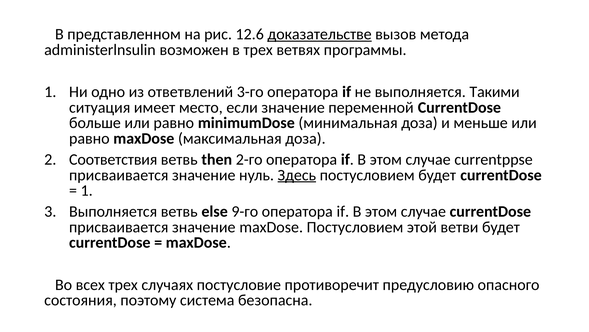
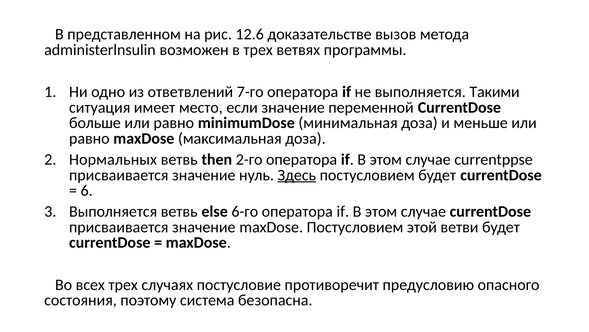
доказательстве underline: present -> none (320, 34)
3-го: 3-го -> 7-го (250, 92)
Соответствия: Соответствия -> Нормальных (113, 159)
1: 1 -> 6 (87, 190)
9-го: 9-го -> 6-го (245, 211)
